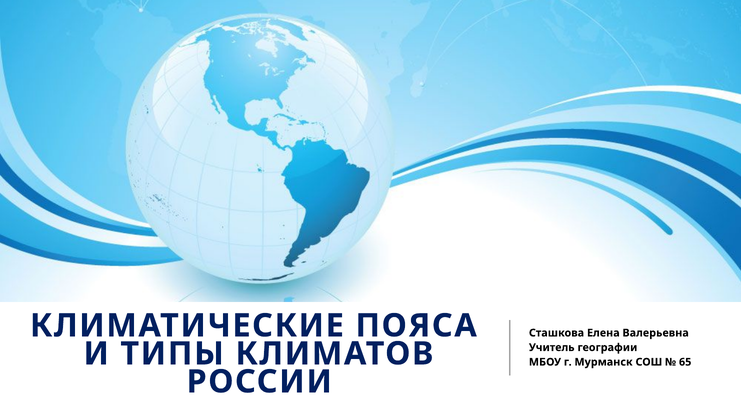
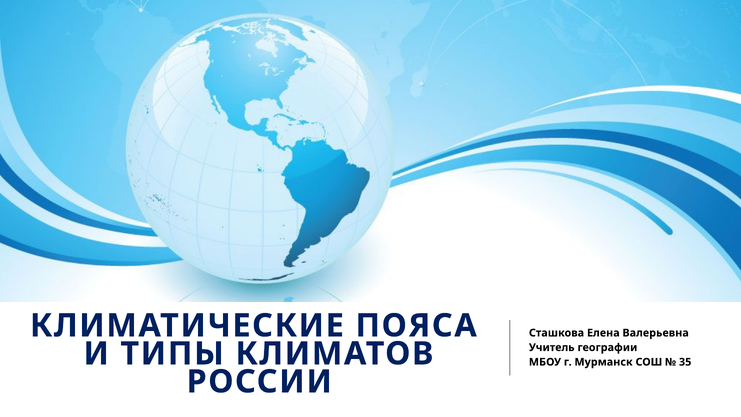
65: 65 -> 35 (685, 362)
